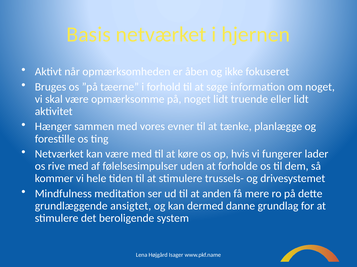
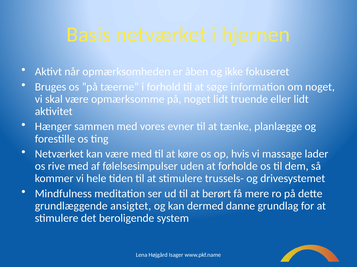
fungerer: fungerer -> massage (282, 154)
anden: anden -> berørt (217, 194)
